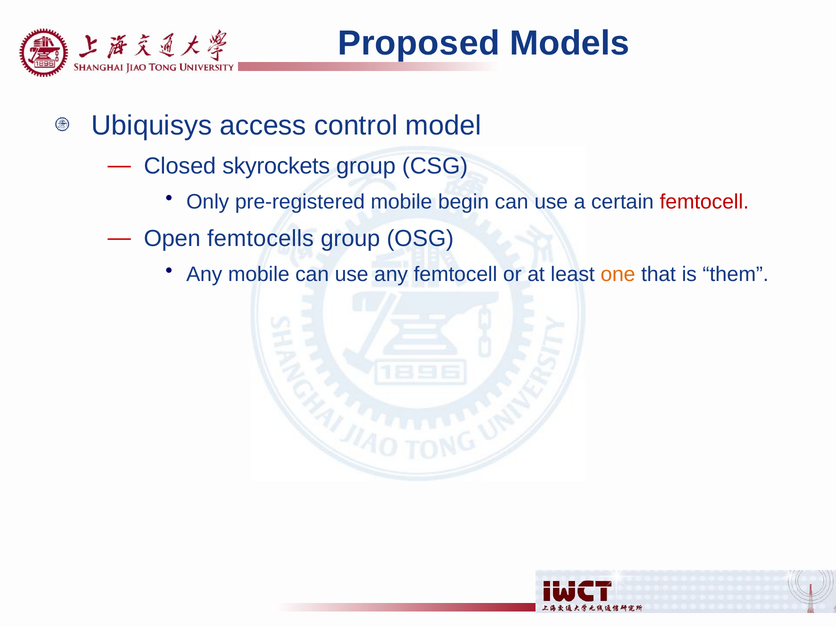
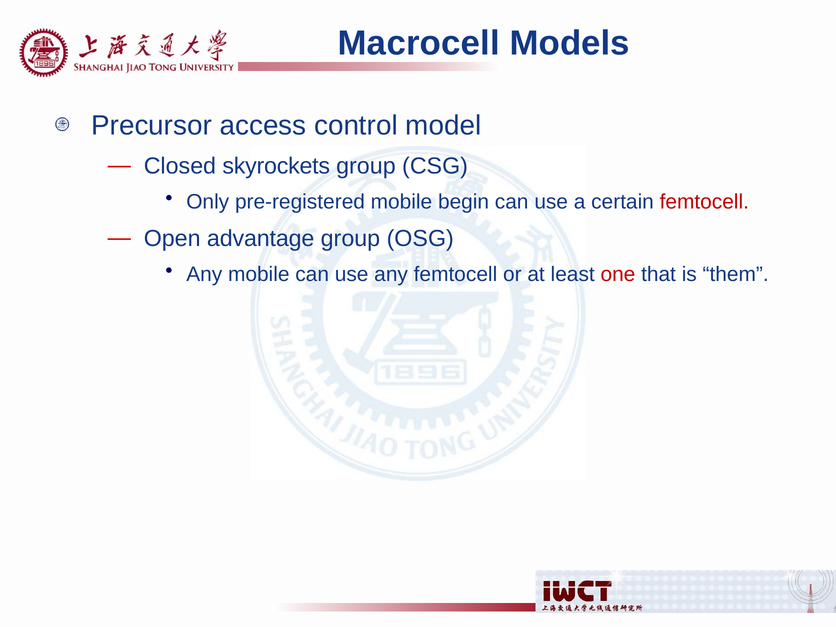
Proposed: Proposed -> Macrocell (419, 43)
Ubiquisys: Ubiquisys -> Precursor (152, 126)
femtocells: femtocells -> advantage (261, 239)
one colour: orange -> red (618, 274)
